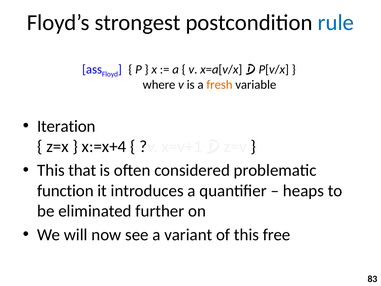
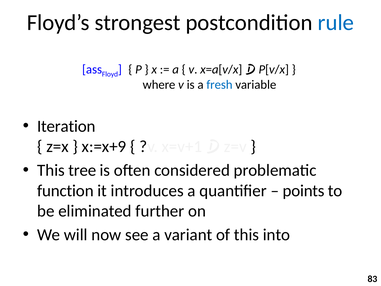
fresh colour: orange -> blue (219, 85)
x:=x+4: x:=x+4 -> x:=x+9 (104, 146)
that: that -> tree (82, 170)
heaps: heaps -> points (304, 190)
free: free -> into (276, 235)
